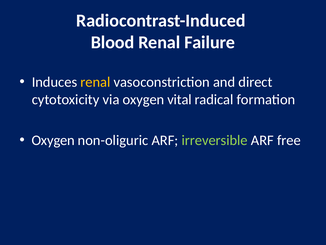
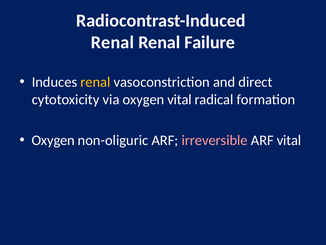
Blood: Blood -> Renal (112, 42)
irreversible colour: light green -> pink (215, 140)
ARF free: free -> vital (289, 140)
